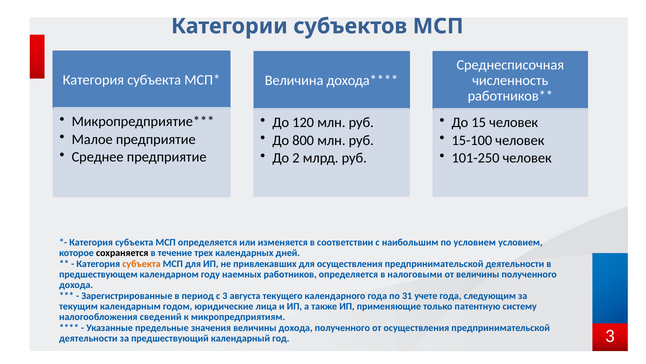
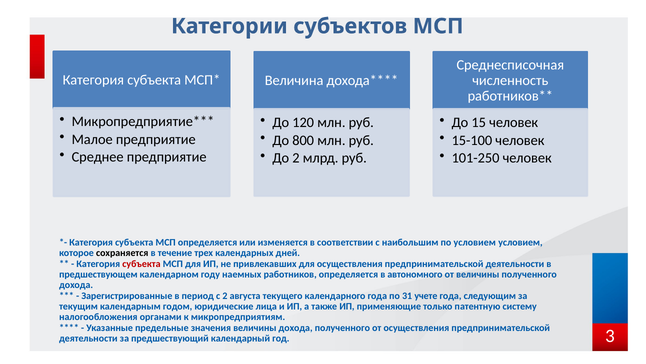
субъекта colour: orange -> red (141, 263)
налоговыми: налоговыми -> автономного (415, 274)
с 3: 3 -> 2 (225, 295)
сведений: сведений -> органами (161, 317)
